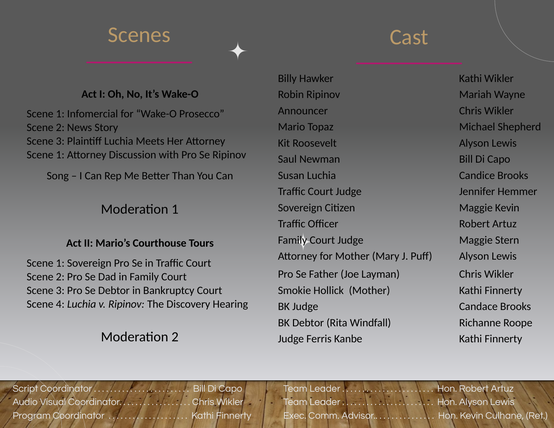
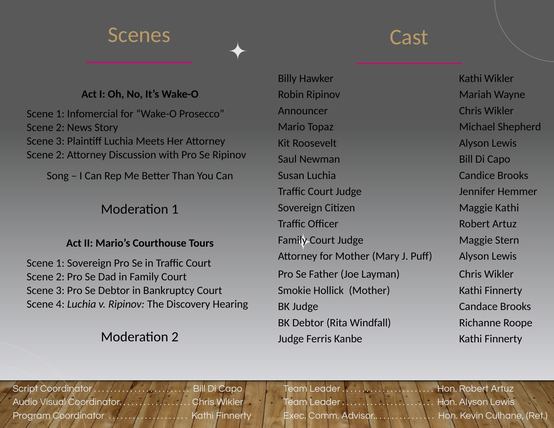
1: 1 -> 2 (60, 155)
Maggie Kevin: Kevin -> Kathi (507, 208)
